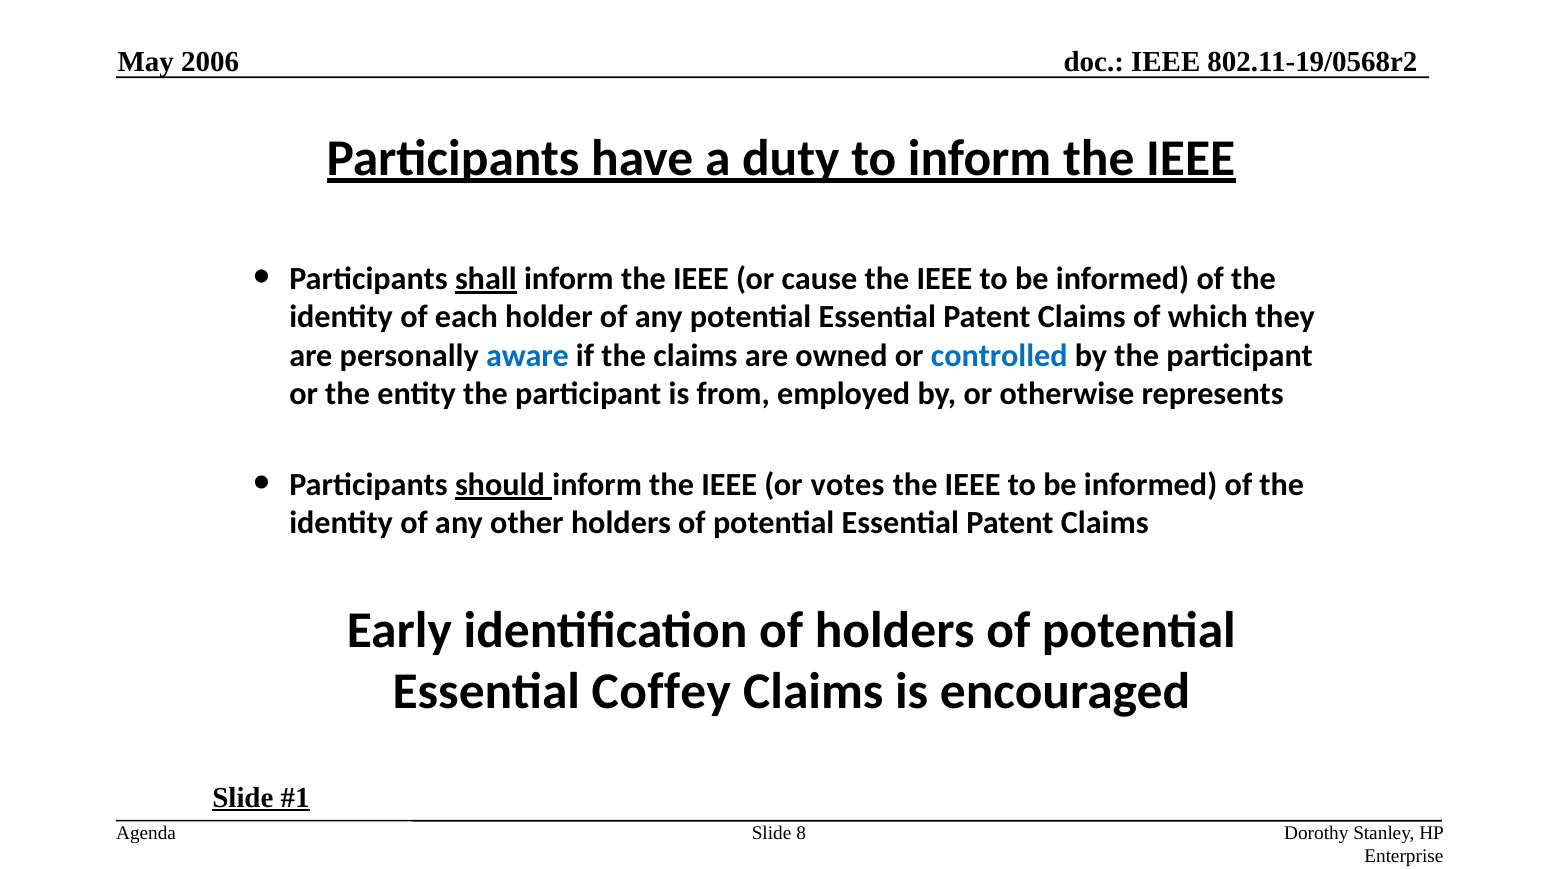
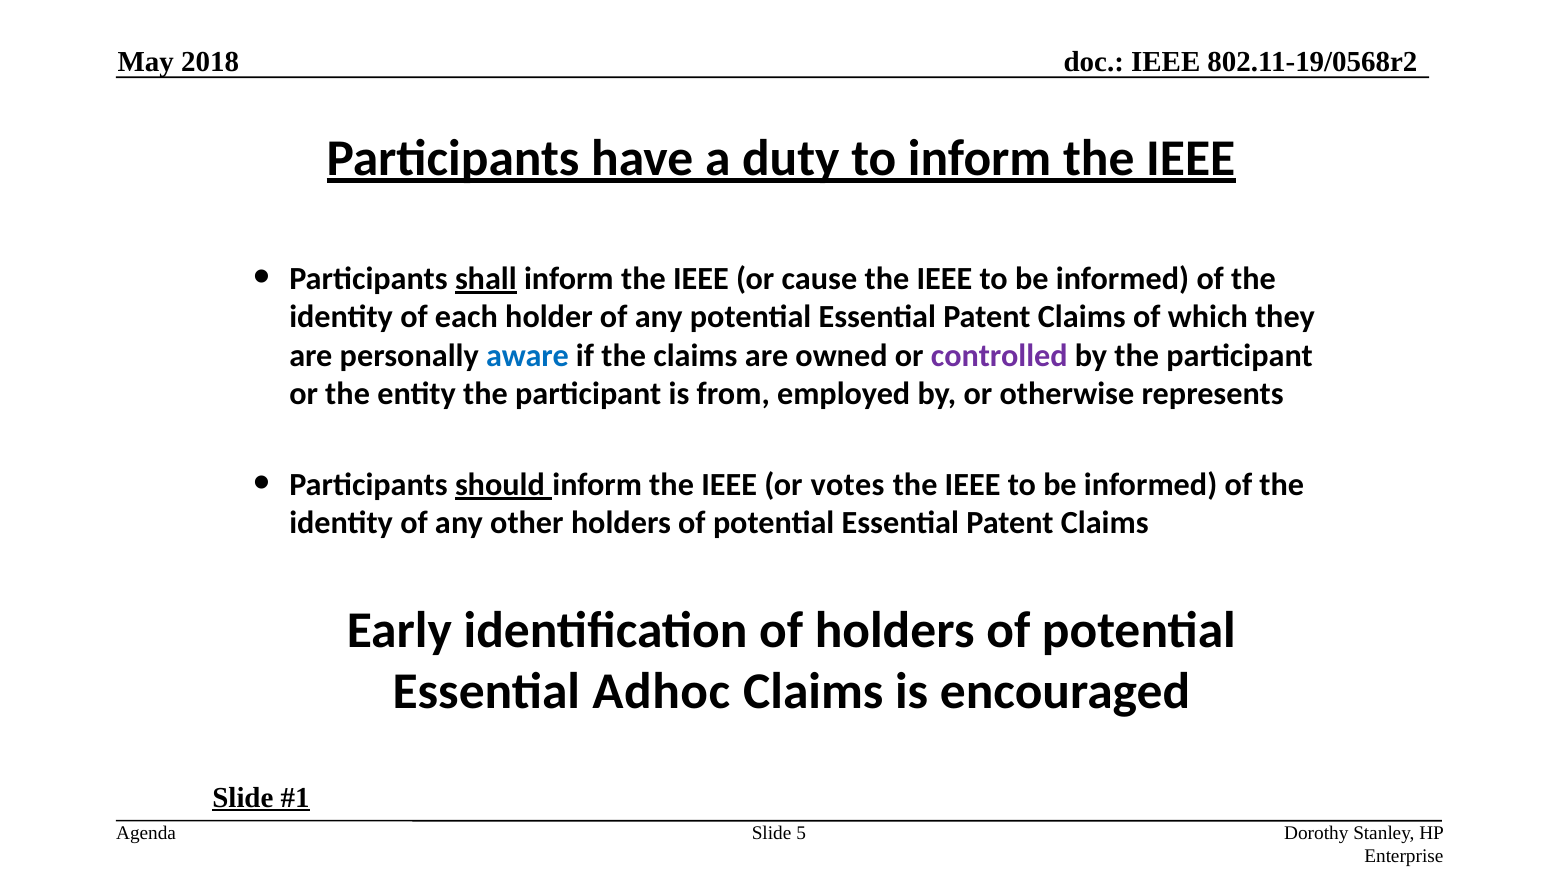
2006: 2006 -> 2018 (210, 62)
controlled colour: blue -> purple (999, 356)
Coffey: Coffey -> Adhoc (661, 692)
8: 8 -> 5 (801, 833)
